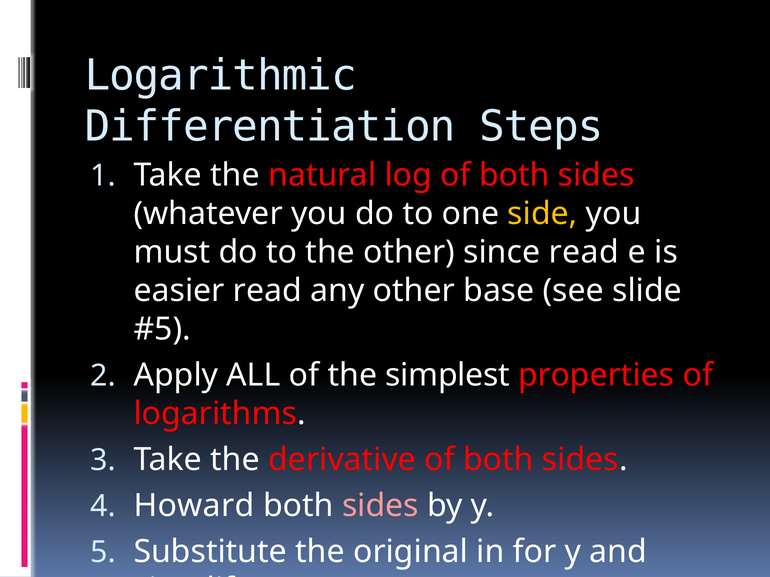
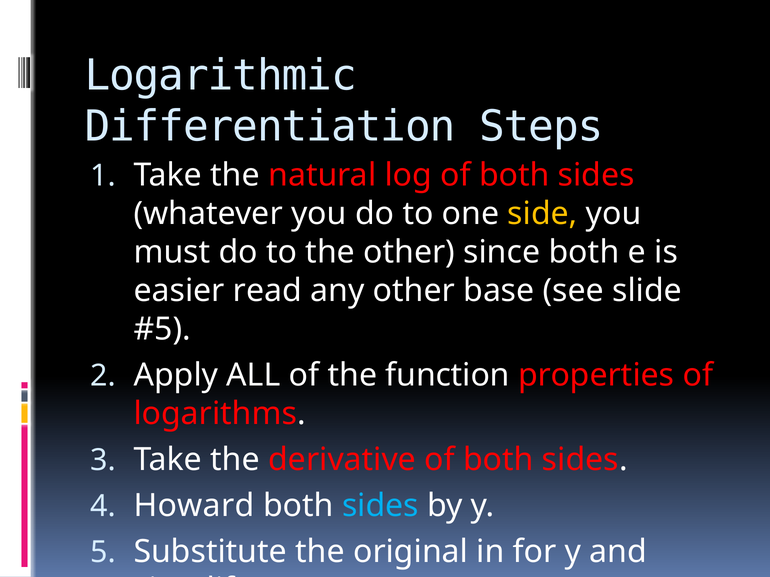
since read: read -> both (584, 252)
simplest: simplest -> function (448, 375)
sides colour: pink -> light blue (380, 506)
